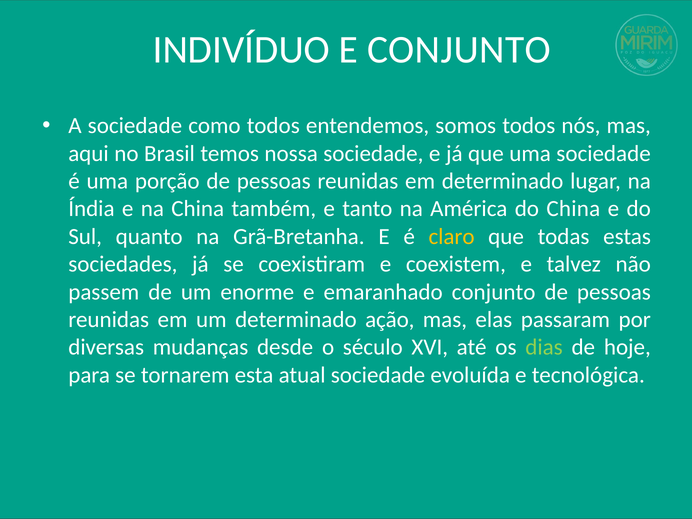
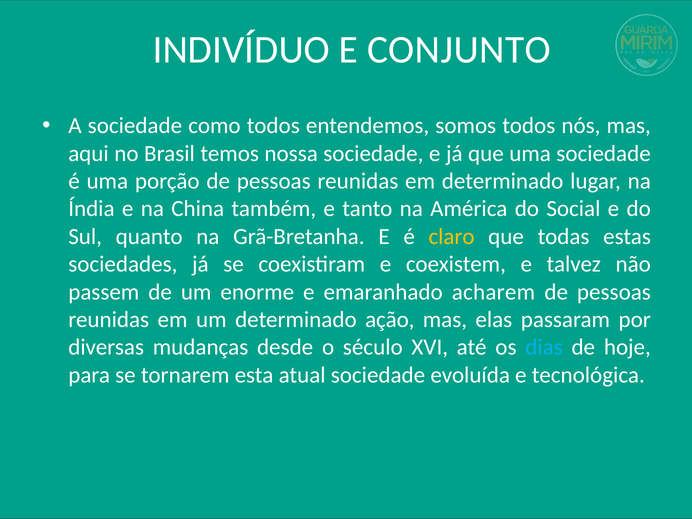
do China: China -> Social (573, 209)
emaranhado conjunto: conjunto -> acharem (493, 292)
dias colour: light green -> light blue (544, 347)
